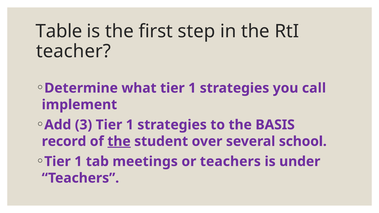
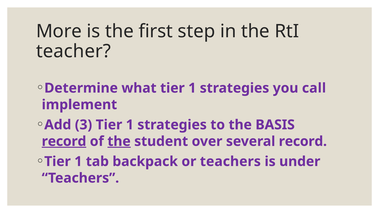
Table: Table -> More (59, 31)
record underline: none -> present (64, 141)
several school: school -> record (303, 141)
meetings: meetings -> backpack (145, 162)
